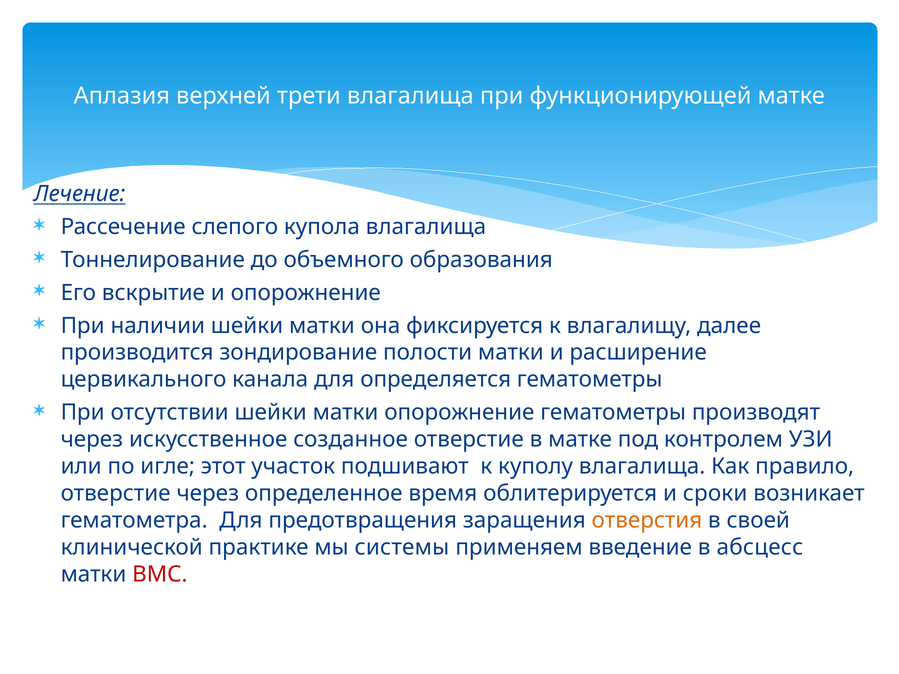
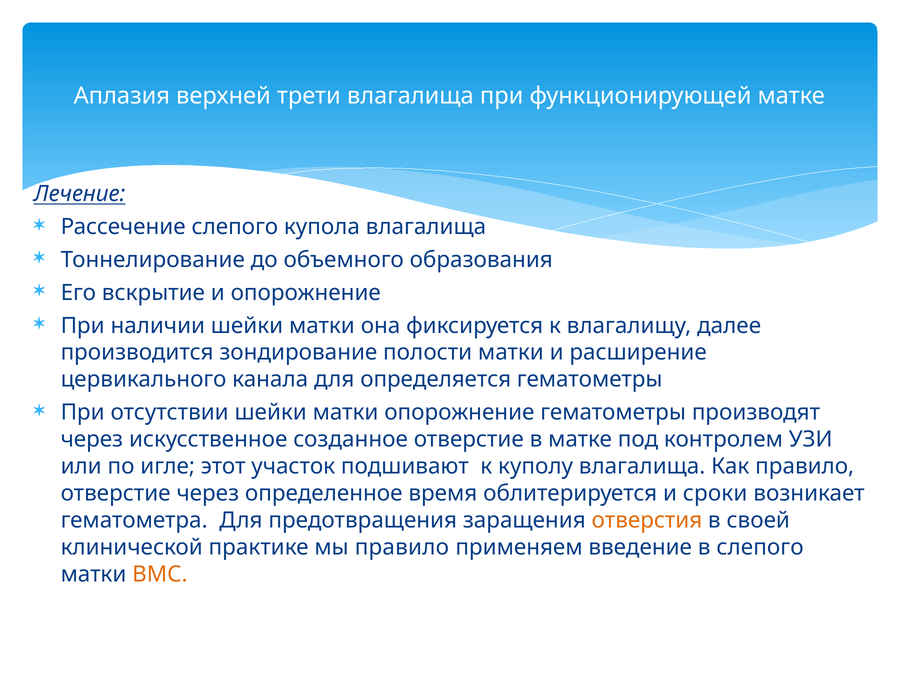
мы системы: системы -> правило (402, 547)
в абсцесс: абсцесс -> слепого (760, 547)
ВМС colour: red -> orange (160, 574)
